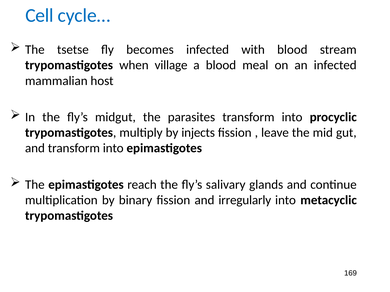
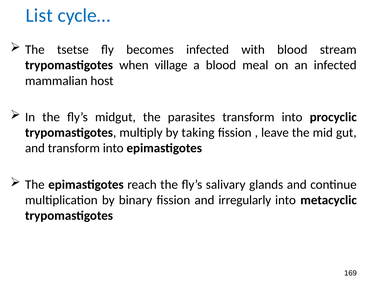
Cell: Cell -> List (39, 15)
injects: injects -> taking (198, 133)
